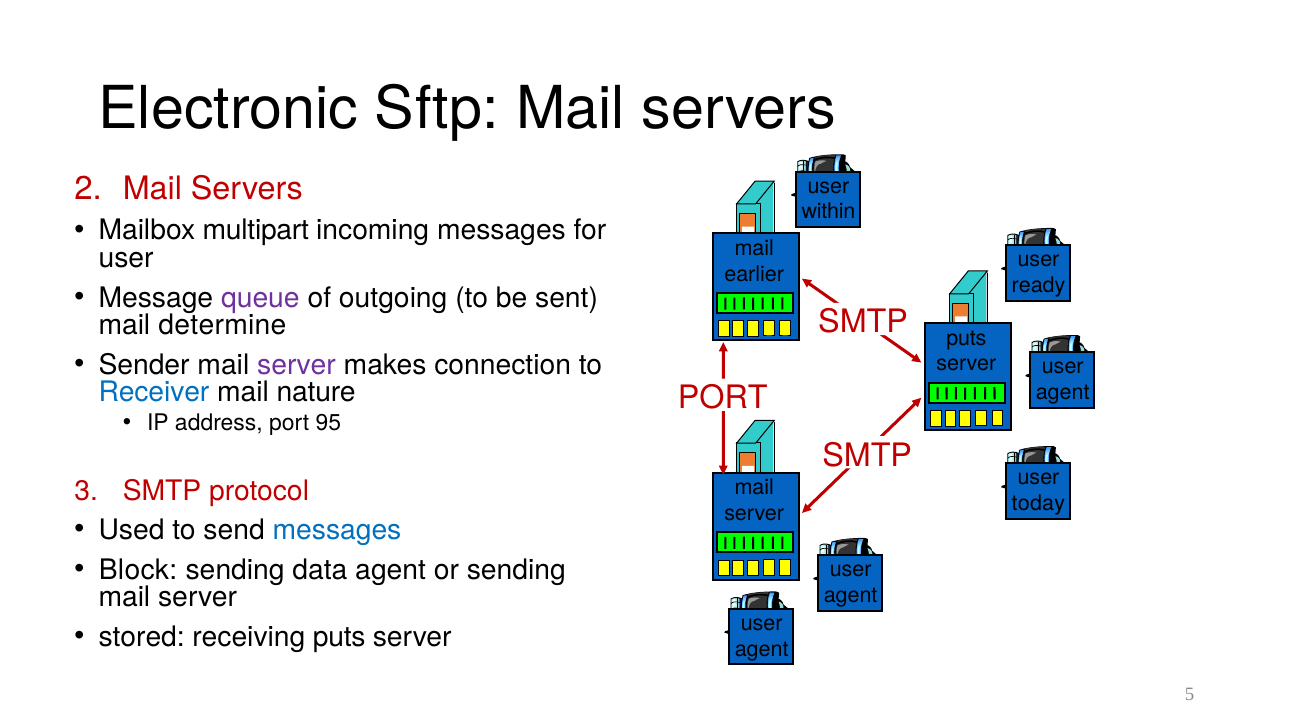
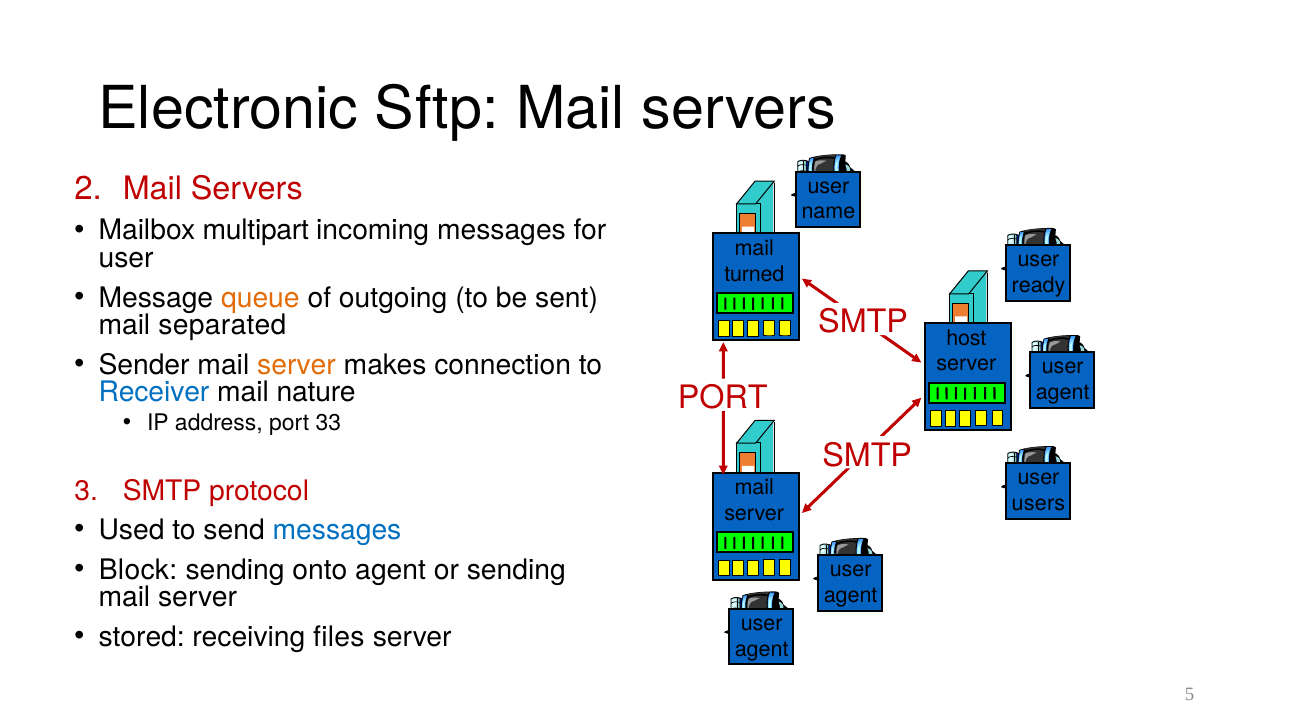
within: within -> name (828, 212)
earlier: earlier -> turned (754, 274)
queue colour: purple -> orange (260, 298)
determine: determine -> separated (222, 325)
puts: puts -> host (966, 338)
server colour: purple -> orange (296, 365)
95: 95 -> 33 (328, 424)
today: today -> users (1038, 504)
data: data -> onto (320, 570)
receiving puts: puts -> files (339, 637)
